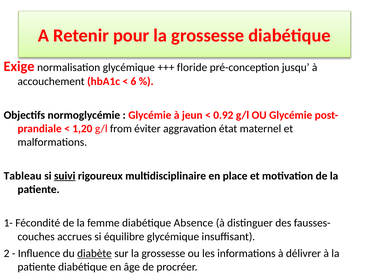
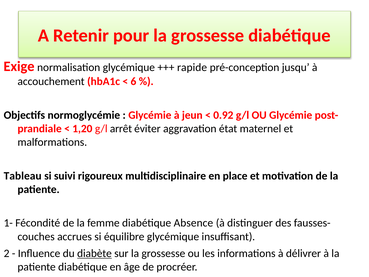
floride: floride -> rapide (192, 67)
from: from -> arrêt (121, 129)
suivi underline: present -> none (65, 176)
